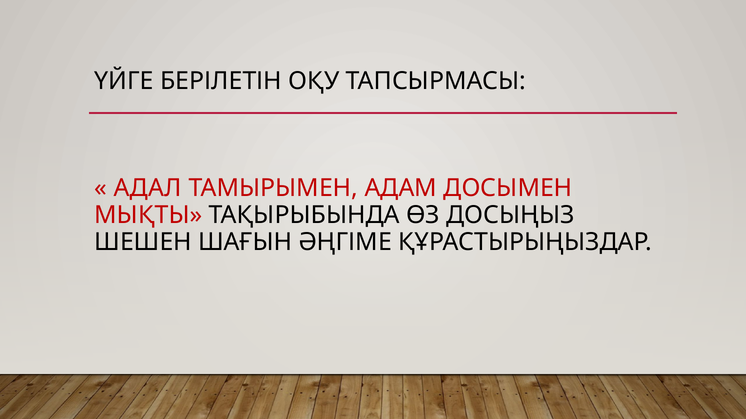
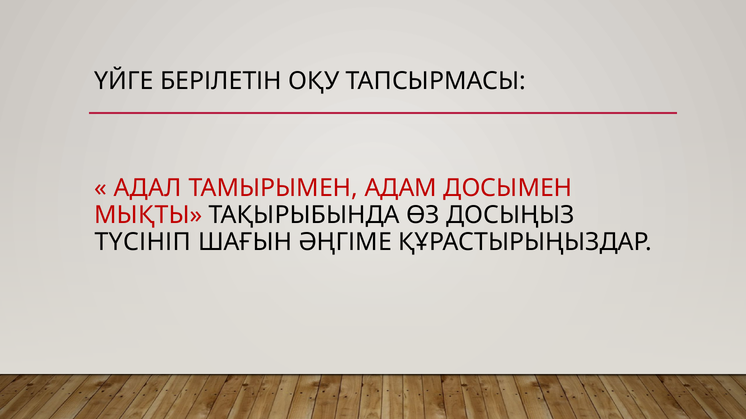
ШЕШЕН: ШЕШЕН -> ТҮСІНІП (143, 242)
